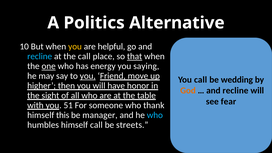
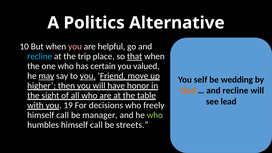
you colour: yellow -> pink (75, 47)
the call: call -> trip (84, 56)
one underline: present -> none (49, 66)
energy: energy -> certain (103, 66)
saying: saying -> valued (146, 66)
may underline: none -> present (46, 76)
You call: call -> self (201, 80)
fear: fear -> lead (229, 101)
51: 51 -> 19 (68, 105)
someone: someone -> decisions (106, 105)
thank: thank -> freely (154, 105)
this: this -> call (63, 115)
who colour: light blue -> light green (155, 115)
